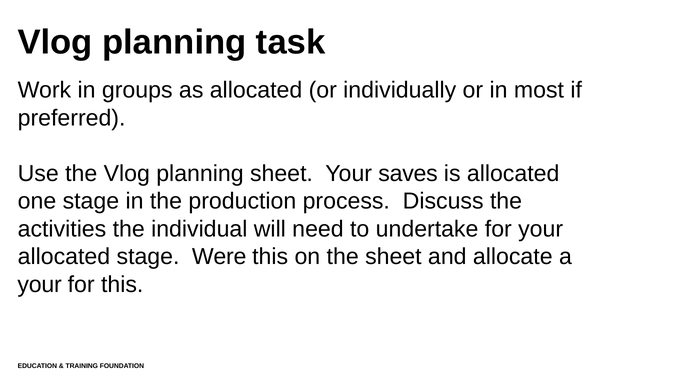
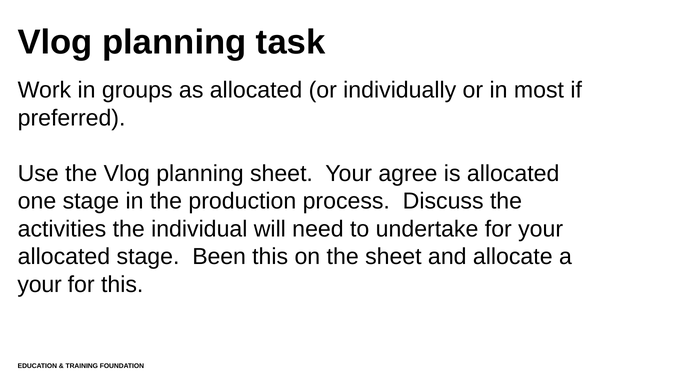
saves: saves -> agree (408, 173)
Were: Were -> Been (219, 257)
